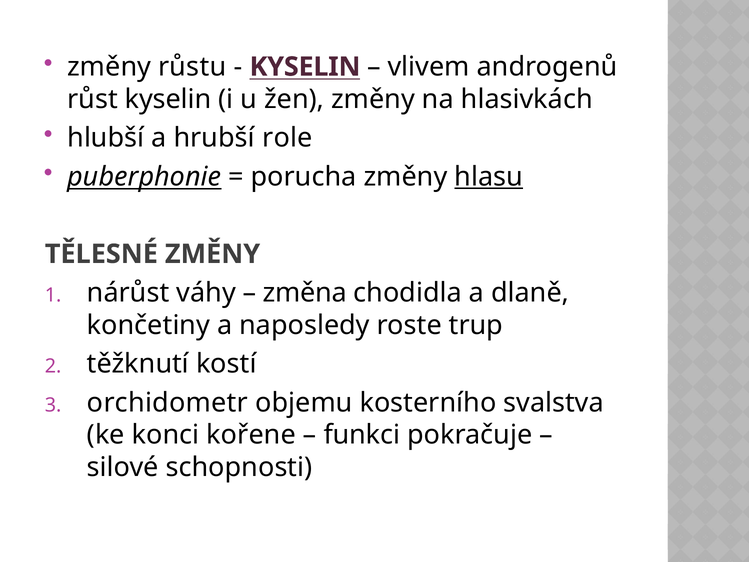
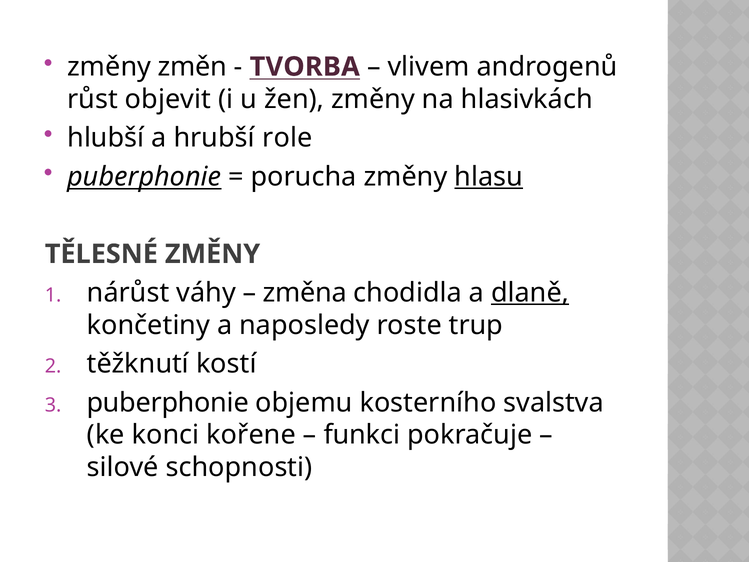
růstu: růstu -> změn (192, 67)
KYSELIN: KYSELIN -> TVORBA (305, 67)
růst kyselin: kyselin -> objevit (168, 99)
dlaně underline: none -> present (530, 293)
orchidometr: orchidometr -> puberphonie (168, 402)
